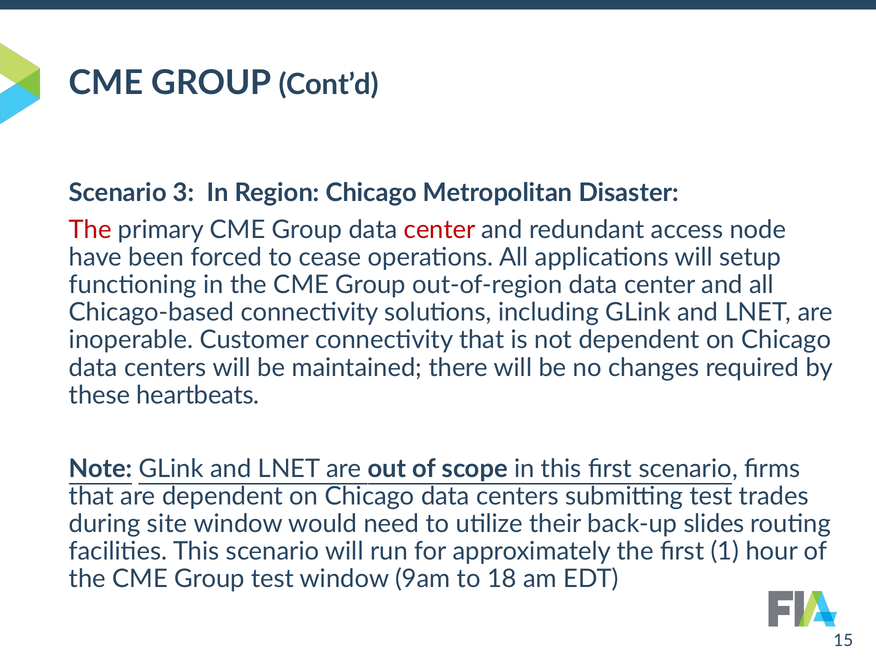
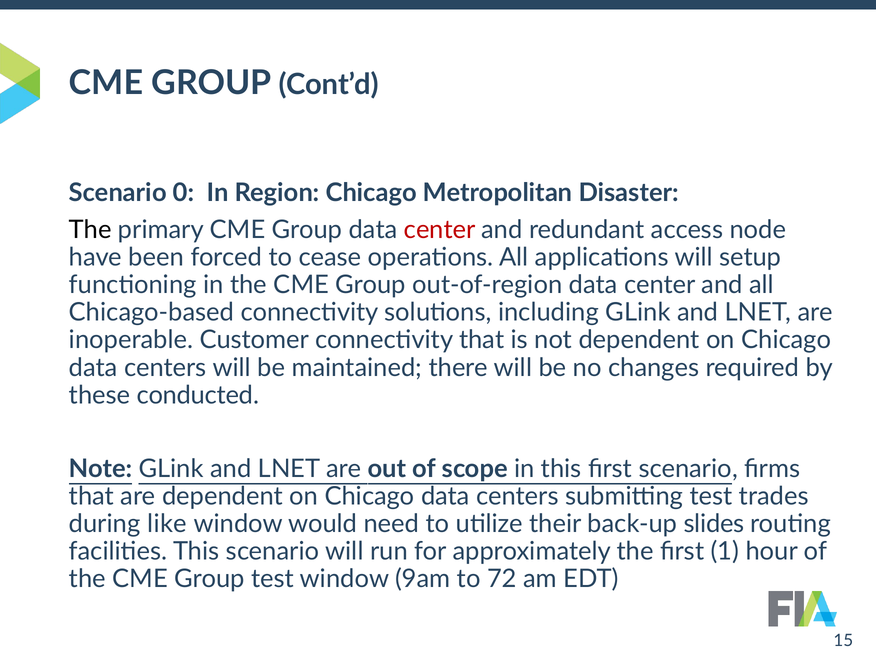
3: 3 -> 0 (184, 193)
The colour: red -> black (90, 230)
heartbeats: heartbeats -> conducted (198, 395)
site: site -> like (167, 524)
18: 18 -> 72 (502, 579)
